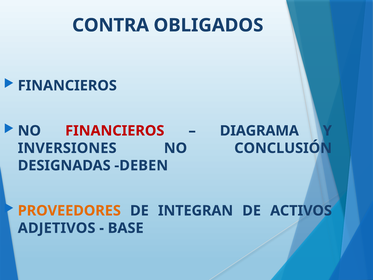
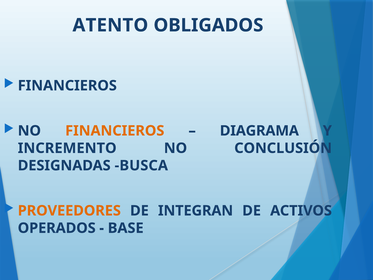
CONTRA: CONTRA -> ATENTO (110, 25)
FINANCIEROS colour: red -> orange (115, 131)
INVERSIONES: INVERSIONES -> INCREMENTO (67, 148)
DEBEN: DEBEN -> BUSCA (141, 165)
ADJETIVOS: ADJETIVOS -> OPERADOS (57, 228)
